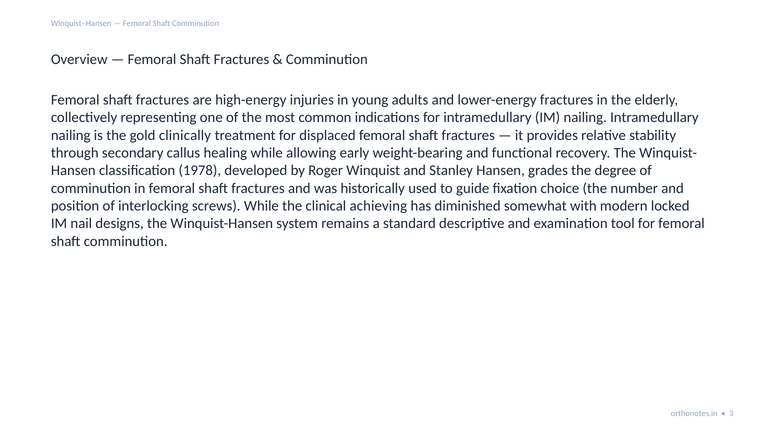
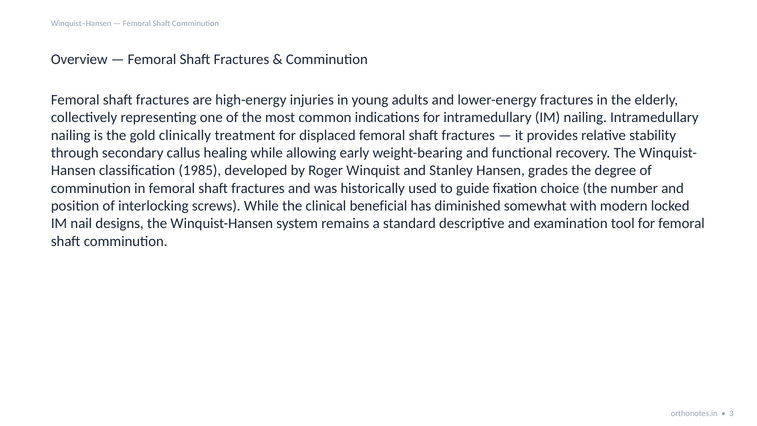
1978: 1978 -> 1985 (200, 170)
achieving: achieving -> beneficial (378, 206)
